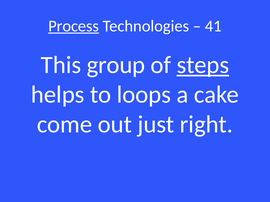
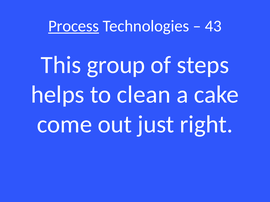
41: 41 -> 43 (213, 26)
steps underline: present -> none (203, 65)
loops: loops -> clean (144, 95)
